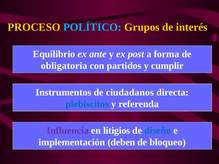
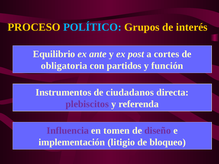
forma: forma -> cortes (167, 54)
cumplir: cumplir -> función (167, 66)
plebiscitos colour: blue -> purple (87, 104)
litigios: litigios -> tomen (117, 131)
diseño colour: blue -> purple (158, 131)
deben: deben -> litigio (121, 142)
